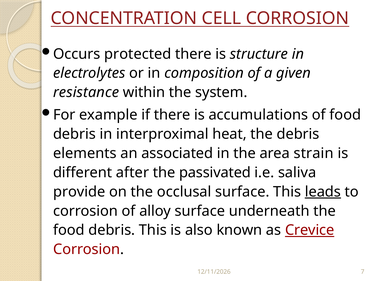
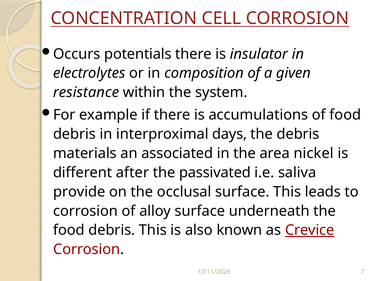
protected: protected -> potentials (138, 54)
structure: structure -> insulator (259, 54)
heat: heat -> days (230, 134)
elements: elements -> materials (85, 153)
strain: strain -> nickel (314, 153)
leads underline: present -> none (323, 192)
